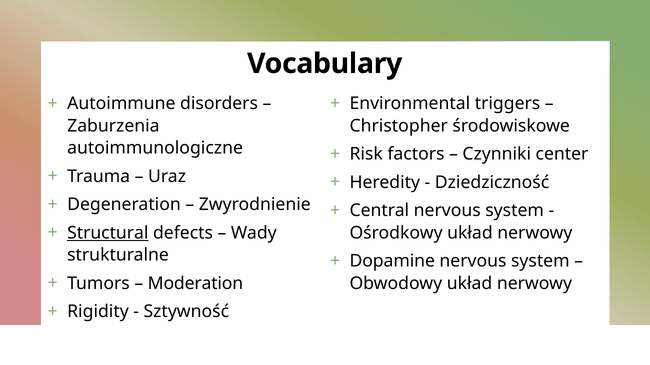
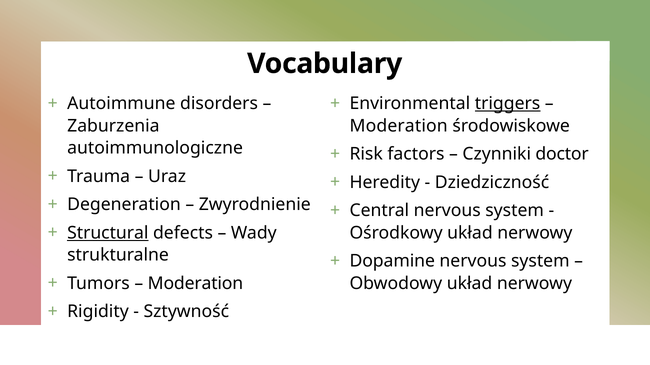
triggers underline: none -> present (508, 104)
Christopher: Christopher -> Moderation (399, 126)
center: center -> doctor (562, 154)
